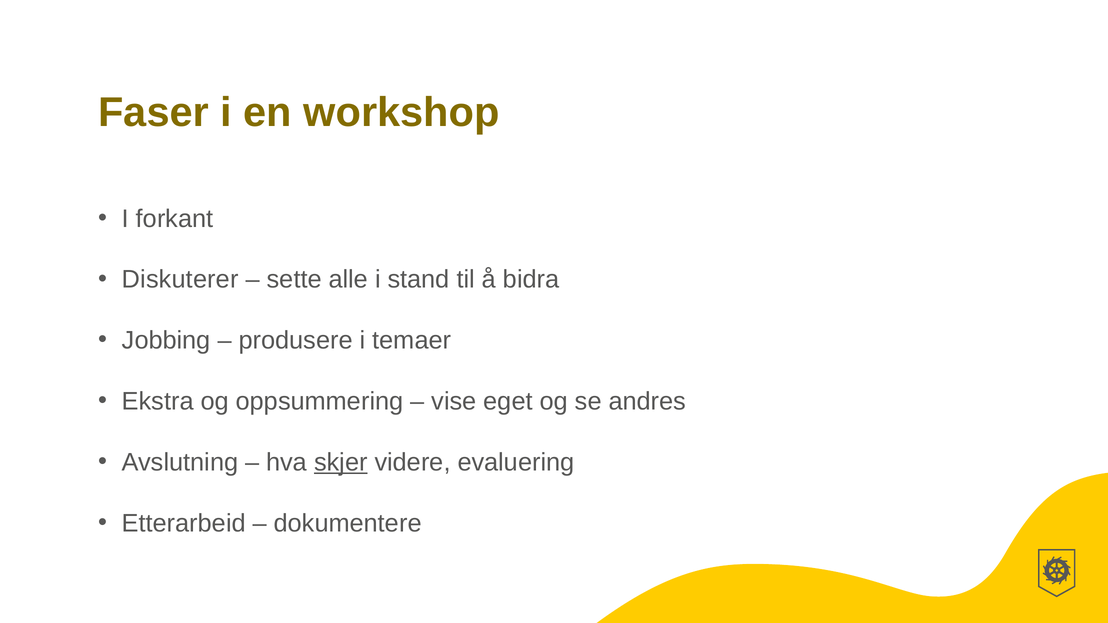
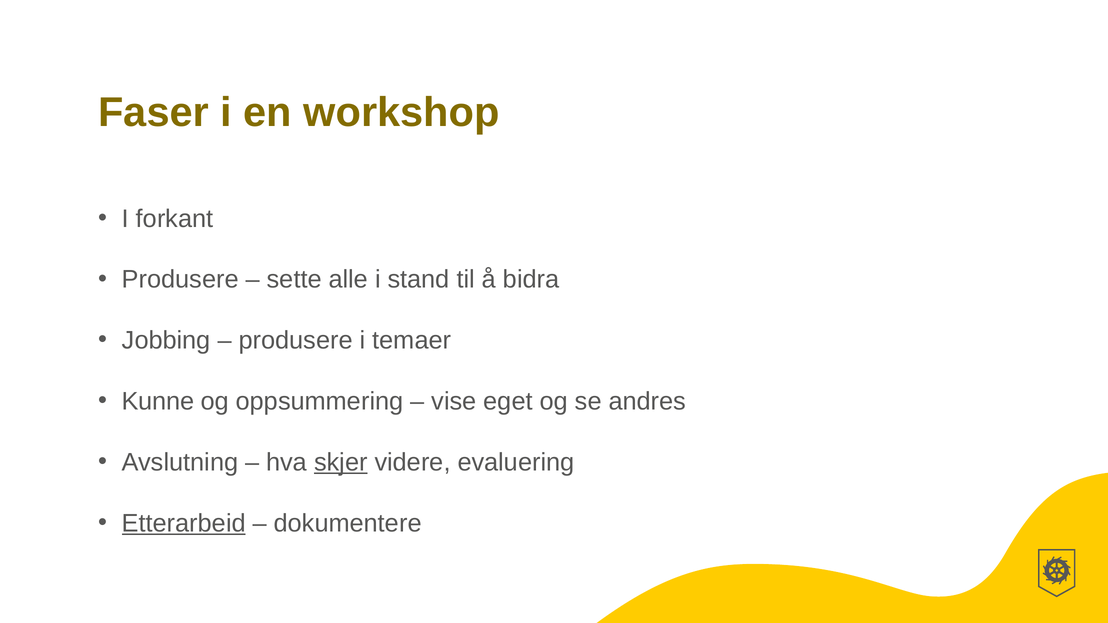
Diskuterer: Diskuterer -> Produsere (180, 280)
Ekstra: Ekstra -> Kunne (158, 402)
Etterarbeid underline: none -> present (184, 523)
